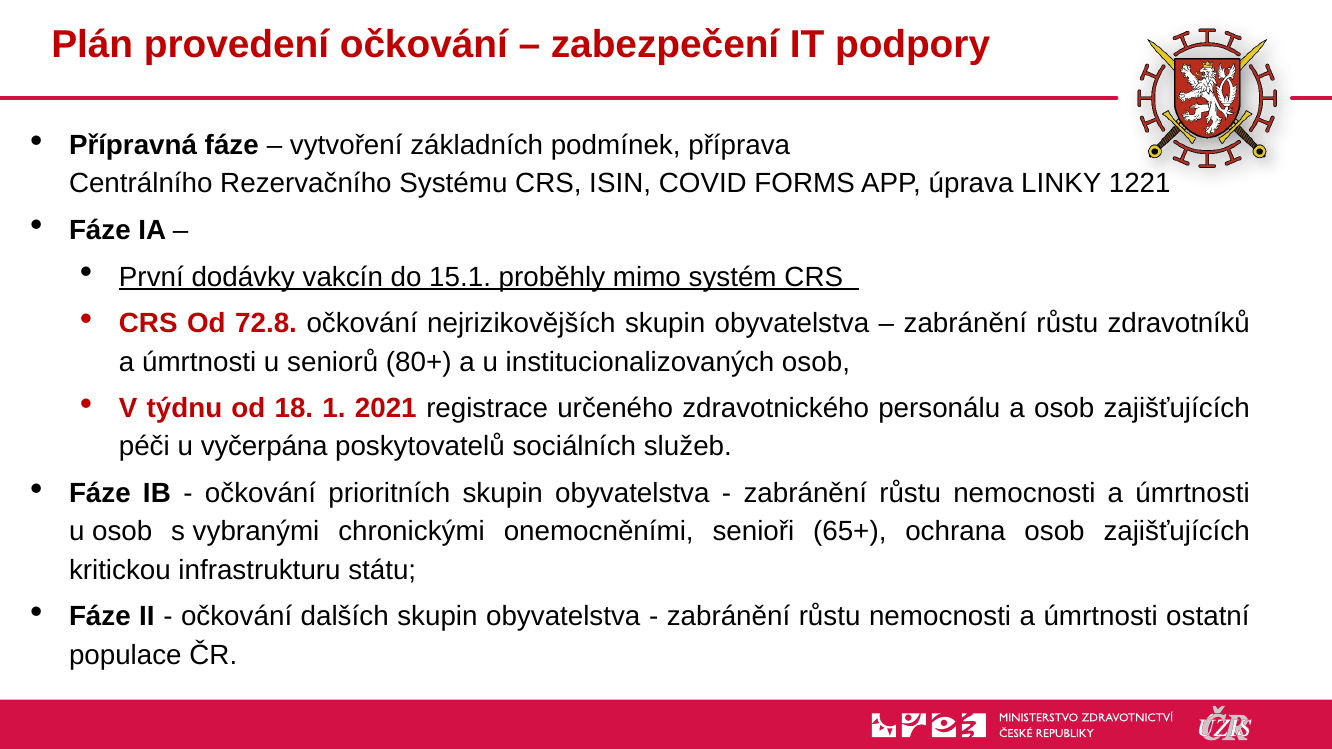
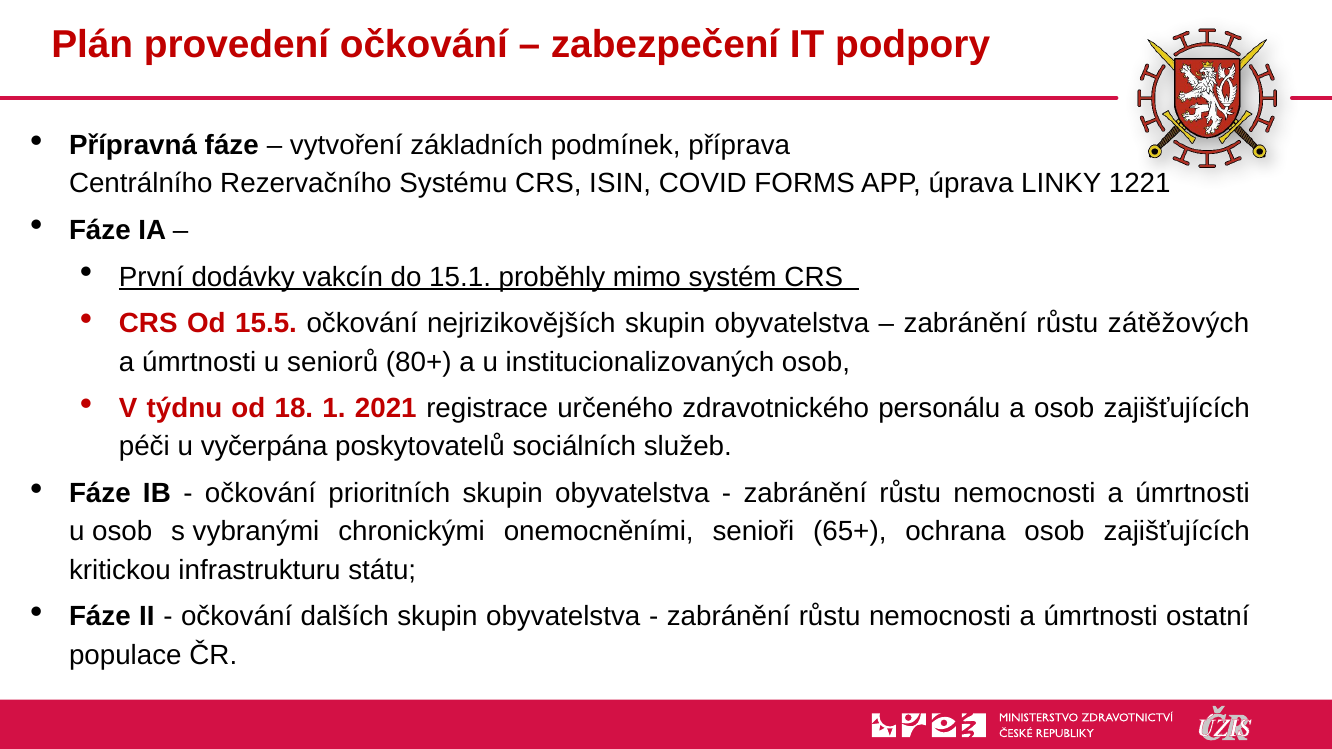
72.8: 72.8 -> 15.5 (266, 324)
zdravotníků: zdravotníků -> zátěžových (1179, 324)
